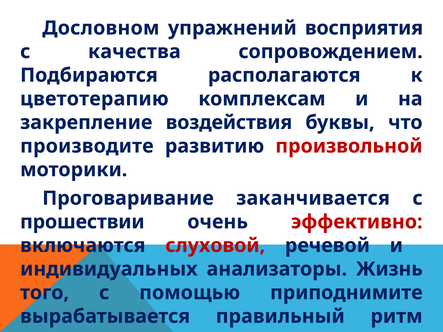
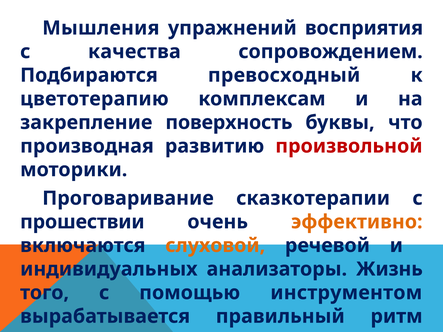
Дословном: Дословном -> Мышления (101, 28)
располагаются: располагаются -> превосходный (284, 75)
воздействия: воздействия -> поверхность (229, 123)
производите: производите -> производная (87, 146)
заканчивается: заканчивается -> сказкотерапии (313, 198)
эффективно colour: red -> orange (357, 222)
слуховой colour: red -> orange (215, 246)
приподнимите: приподнимите -> инструментом (346, 293)
